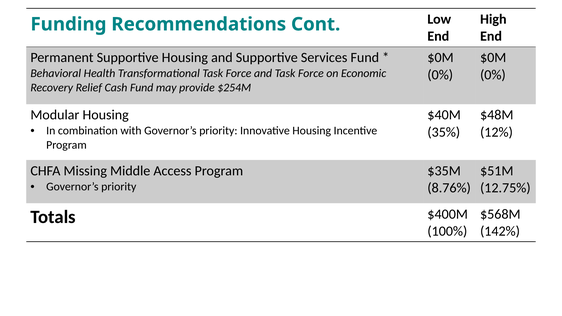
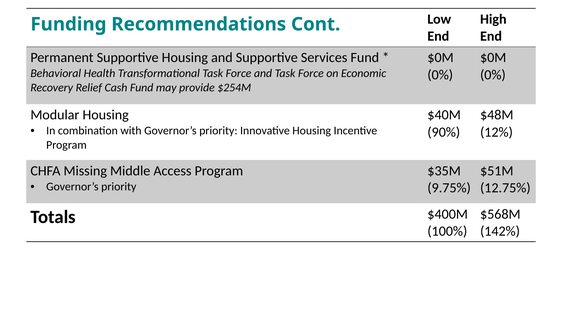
35%: 35% -> 90% (444, 132)
8.76%: 8.76% -> 9.75% (449, 188)
